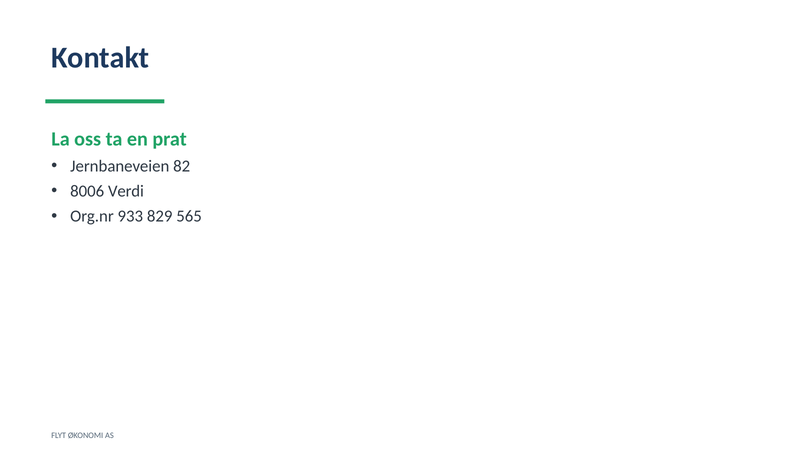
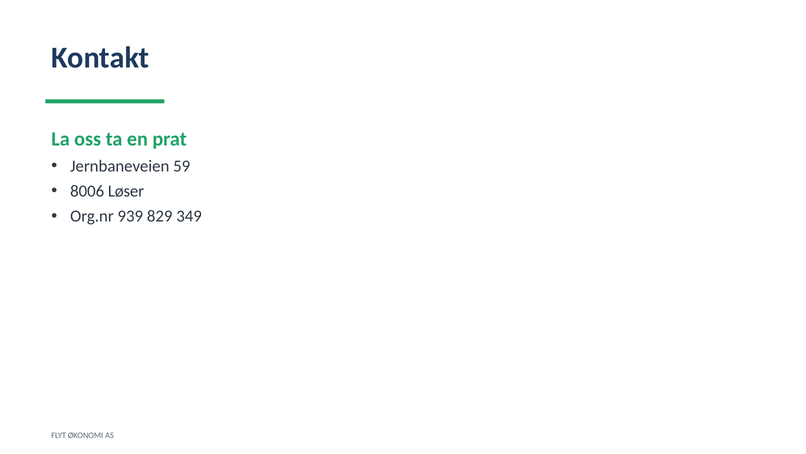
82: 82 -> 59 (182, 166)
Verdi: Verdi -> Løser (126, 191)
933: 933 -> 939 (130, 216)
565: 565 -> 349 (189, 216)
